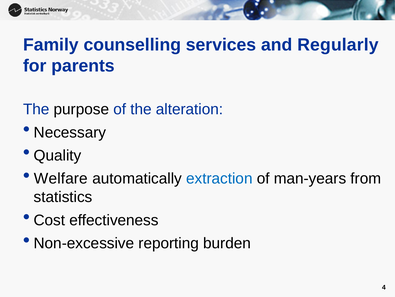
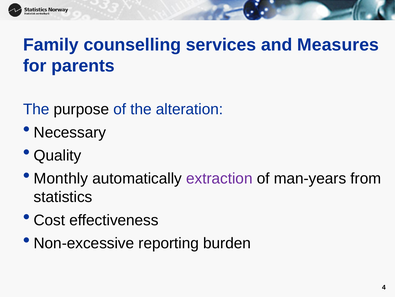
Regularly: Regularly -> Measures (338, 45)
Welfare: Welfare -> Monthly (61, 178)
extraction colour: blue -> purple (219, 178)
